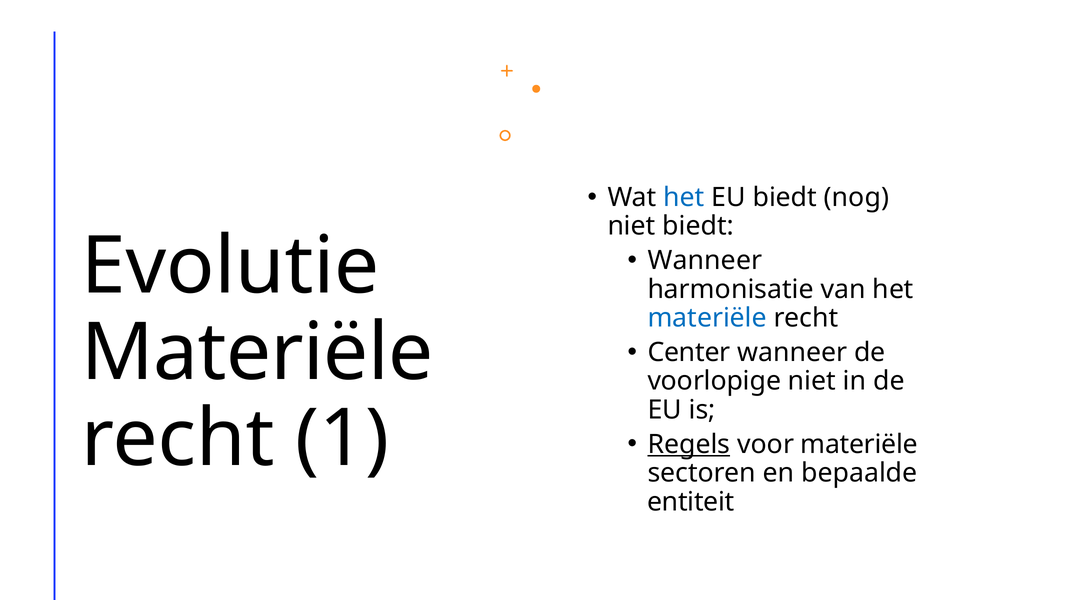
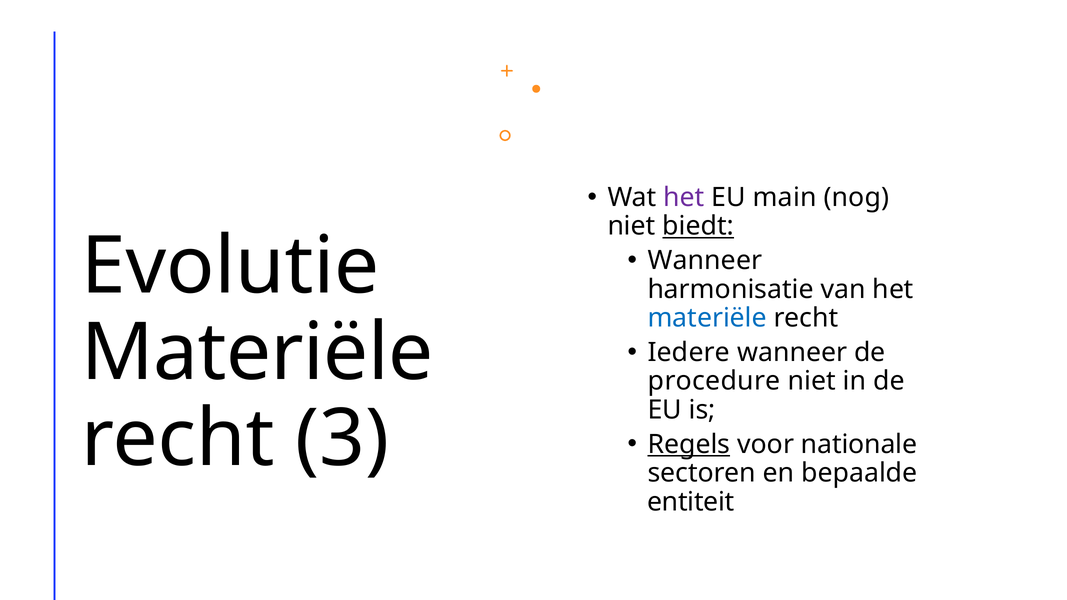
het colour: blue -> purple (684, 197)
EU biedt: biedt -> main (785, 197)
biedt underline: none -> present (698, 226)
Center: Center -> Iedere (689, 352)
voorlopige: voorlopige -> procedure (714, 381)
1: 1 -> 3 (342, 439)
voor materiële: materiële -> nationale (859, 444)
